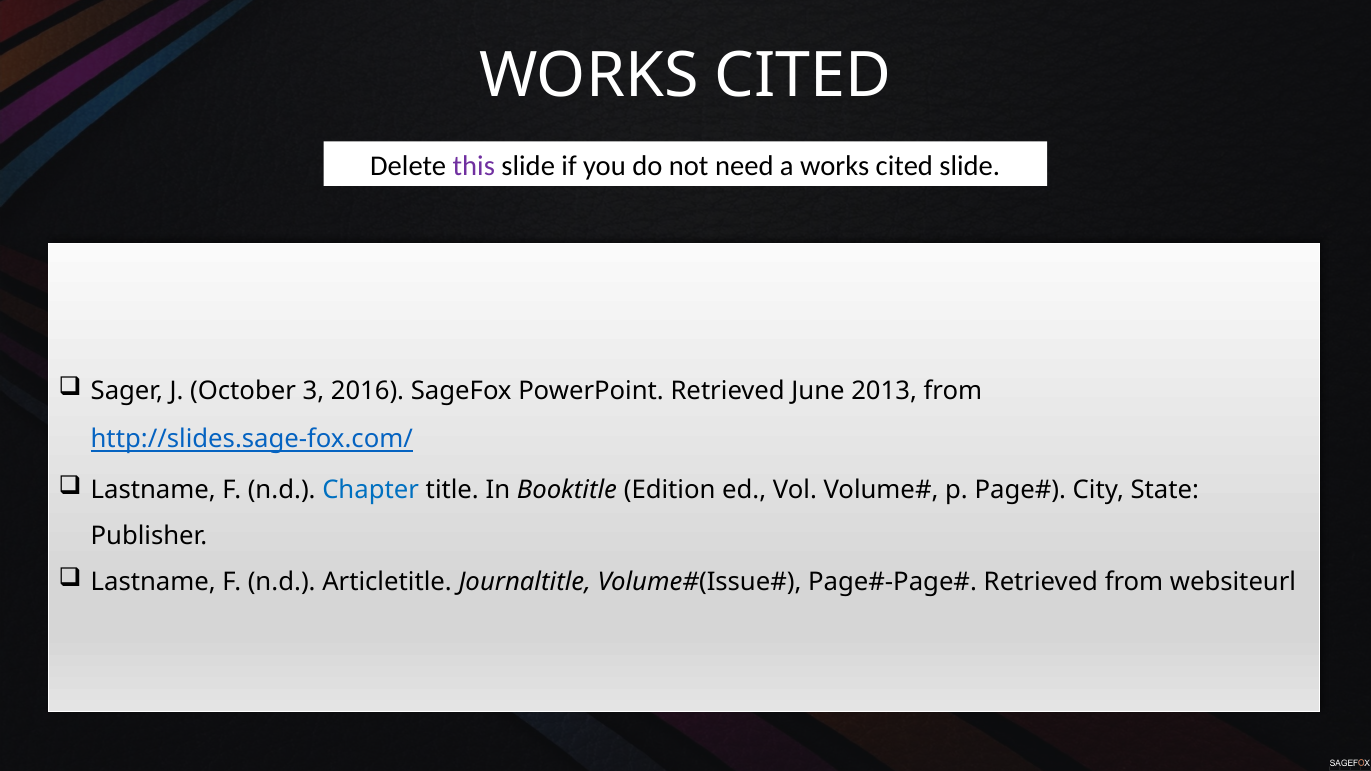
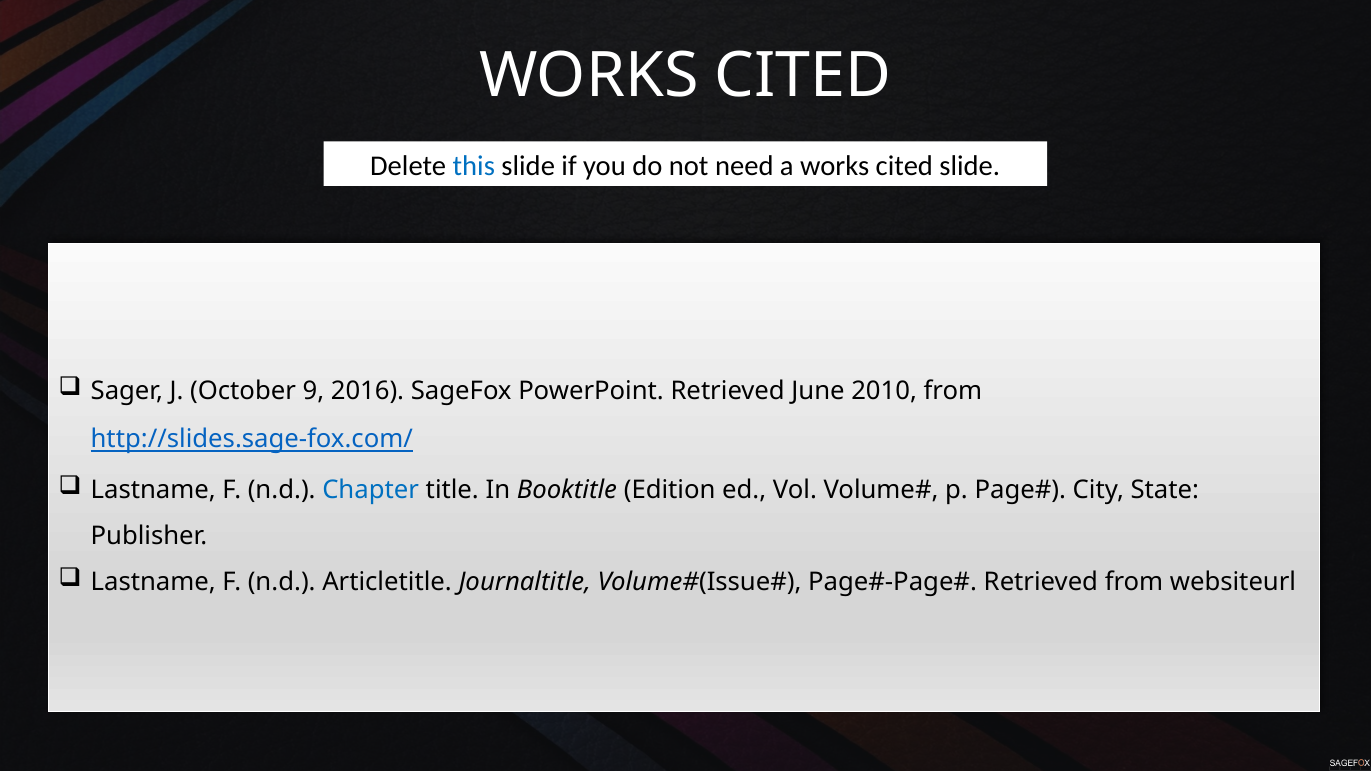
this colour: purple -> blue (474, 166)
3: 3 -> 9 (313, 391)
2013: 2013 -> 2010 (884, 391)
